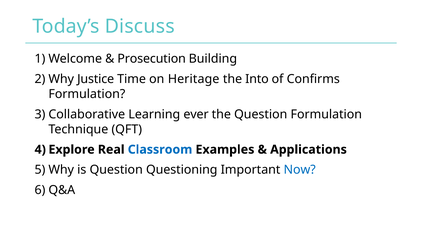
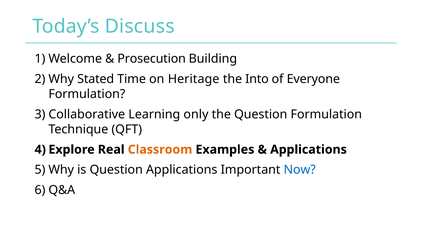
Justice: Justice -> Stated (96, 79)
Confirms: Confirms -> Everyone (313, 79)
ever: ever -> only (196, 114)
Classroom colour: blue -> orange (160, 149)
Question Questioning: Questioning -> Applications (182, 170)
